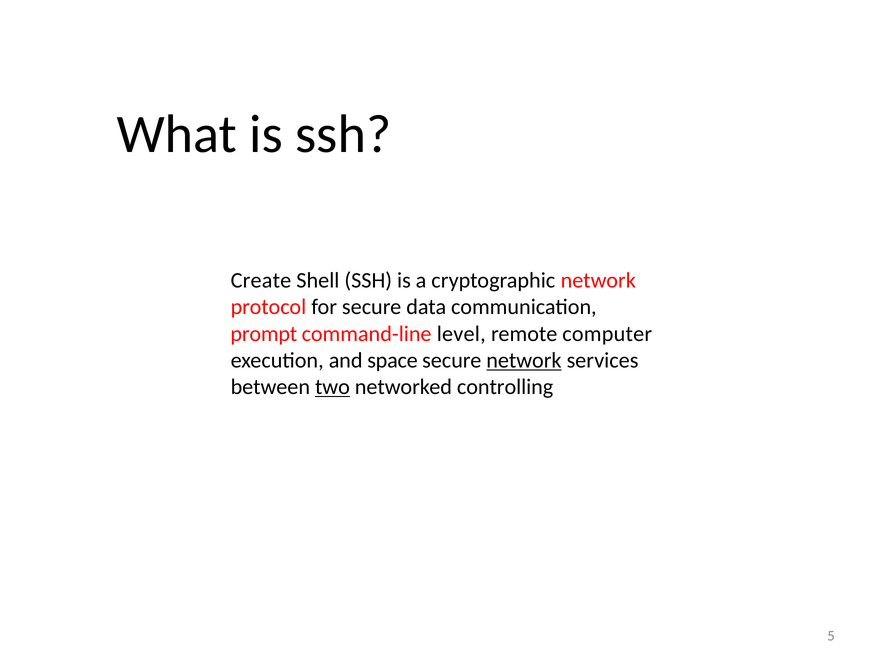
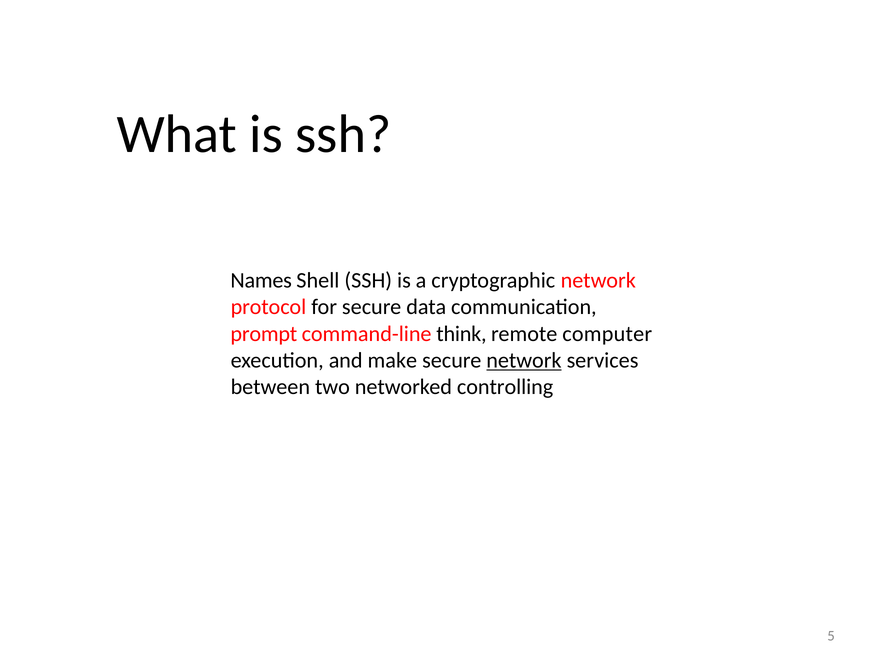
Create: Create -> Names (261, 280)
level: level -> think (461, 334)
space: space -> make (392, 360)
two underline: present -> none (332, 387)
